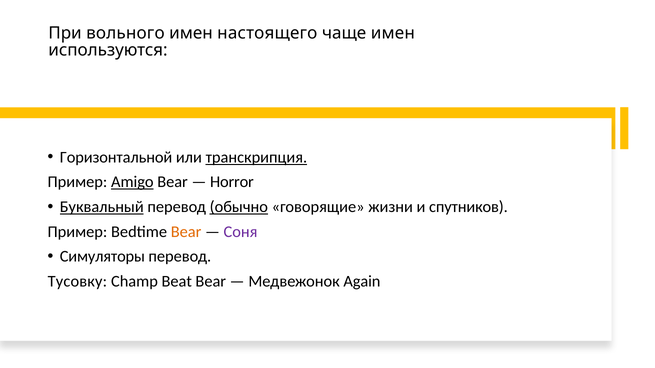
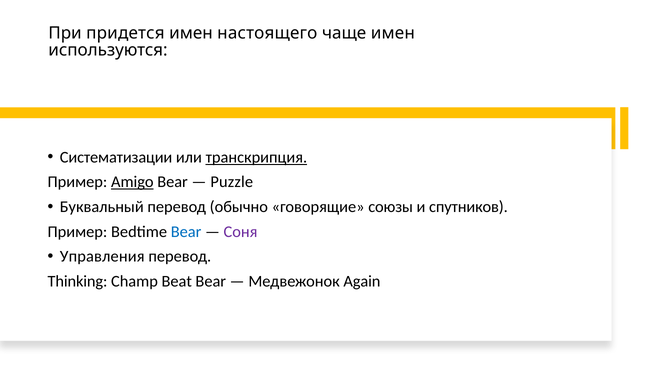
вольного: вольного -> придется (125, 33)
Горизонтальной: Горизонтальной -> Систематизации (116, 157)
Horror: Horror -> Puzzle (232, 182)
Буквальный underline: present -> none (102, 207)
обычно underline: present -> none (239, 207)
жизни: жизни -> союзы (391, 207)
Bear colour: orange -> blue (186, 232)
Симуляторы: Симуляторы -> Управления (102, 257)
Тусовку: Тусовку -> Thinking (78, 282)
